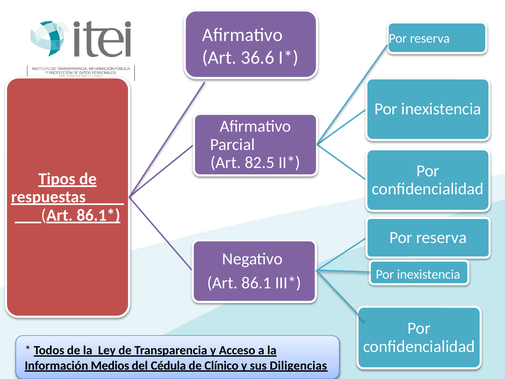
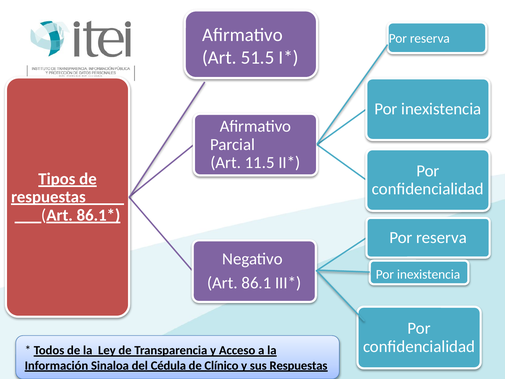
36.6: 36.6 -> 51.5 (258, 58)
82.5: 82.5 -> 11.5 (260, 163)
Medios: Medios -> Sinaloa (110, 365)
sus Diligencias: Diligencias -> Respuestas (298, 365)
